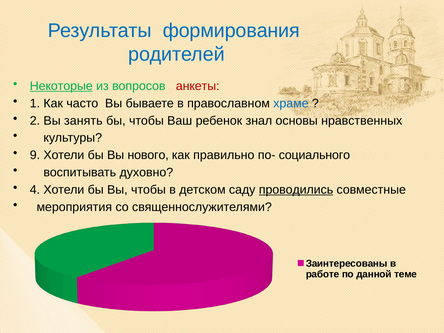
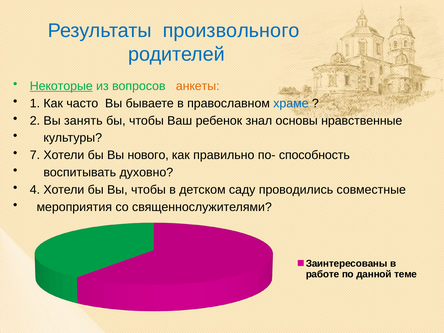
формирования: формирования -> произвольного (231, 31)
анкеты colour: red -> orange (198, 86)
нравственных: нравственных -> нравственные (362, 121)
9: 9 -> 7 (35, 155)
социального: социального -> способность (314, 155)
проводились underline: present -> none (296, 190)
